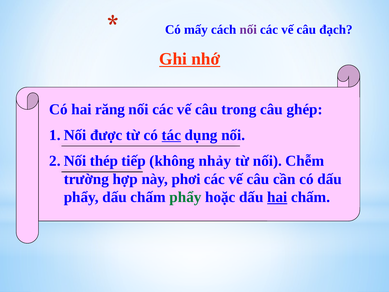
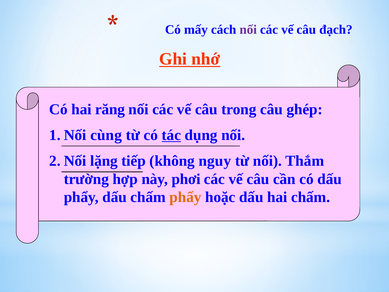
được: được -> cùng (106, 135)
thép: thép -> lặng (104, 161)
nhảy: nhảy -> nguy (215, 161)
Chễm: Chễm -> Thắm (305, 161)
phẩy colour: green -> orange (185, 197)
hai underline: present -> none (277, 197)
